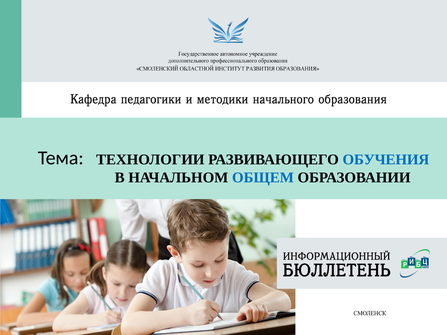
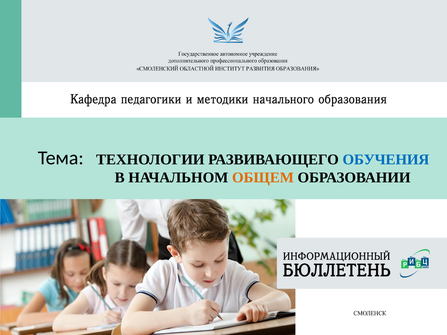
ОБЩЕМ colour: blue -> orange (263, 178)
